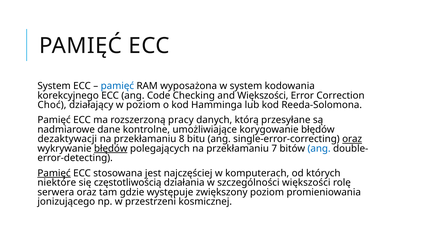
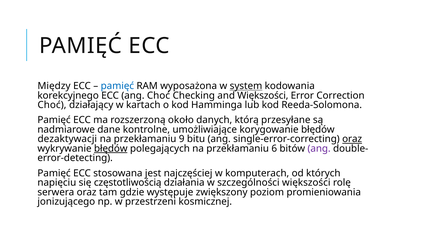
System: System -> Między (54, 86)
system underline: none -> present (246, 86)
ang Code: Code -> Choć (159, 96)
w poziom: poziom -> kartach (143, 105)
pracy: pracy -> około (181, 120)
8: 8 -> 9 (182, 139)
7: 7 -> 6 (274, 149)
ang colour: blue -> purple (319, 149)
Pamięć underline: present -> none (54, 173)
niektóre: niektóre -> napięciu (57, 183)
